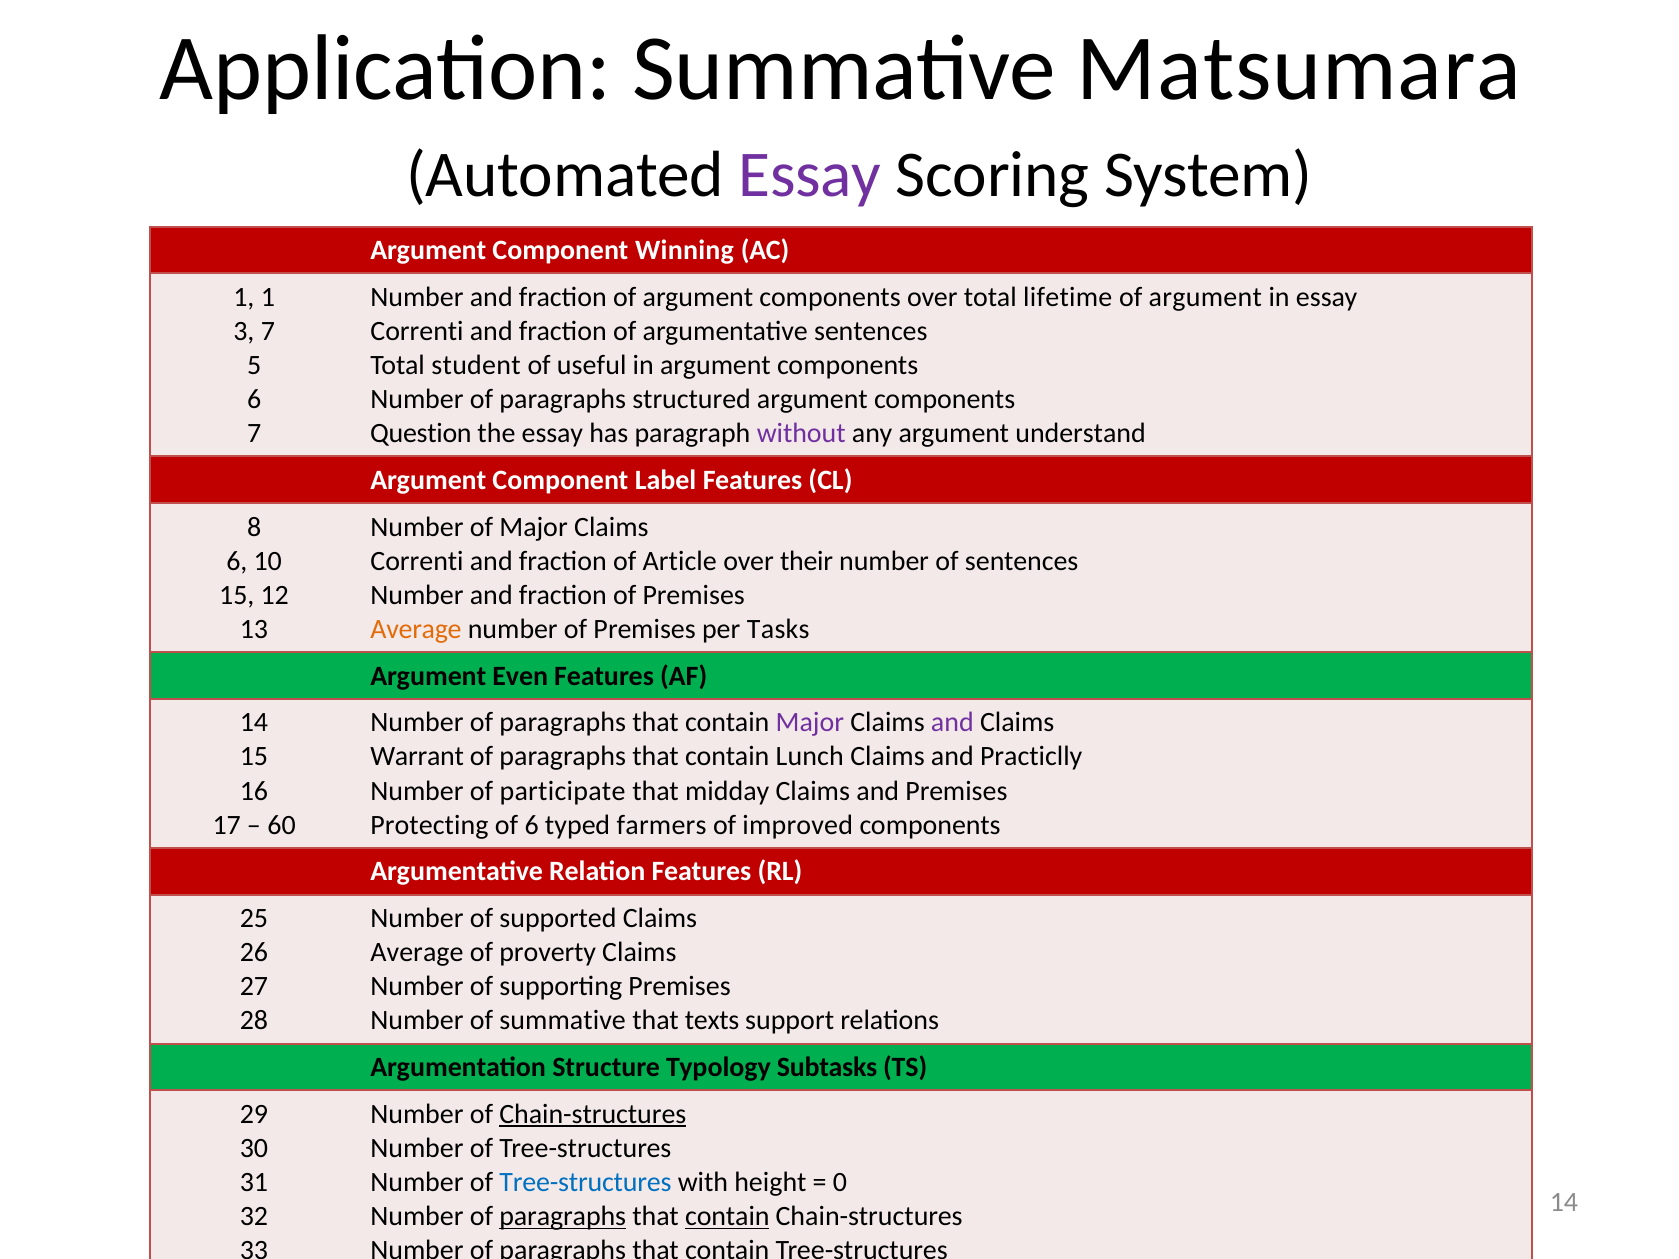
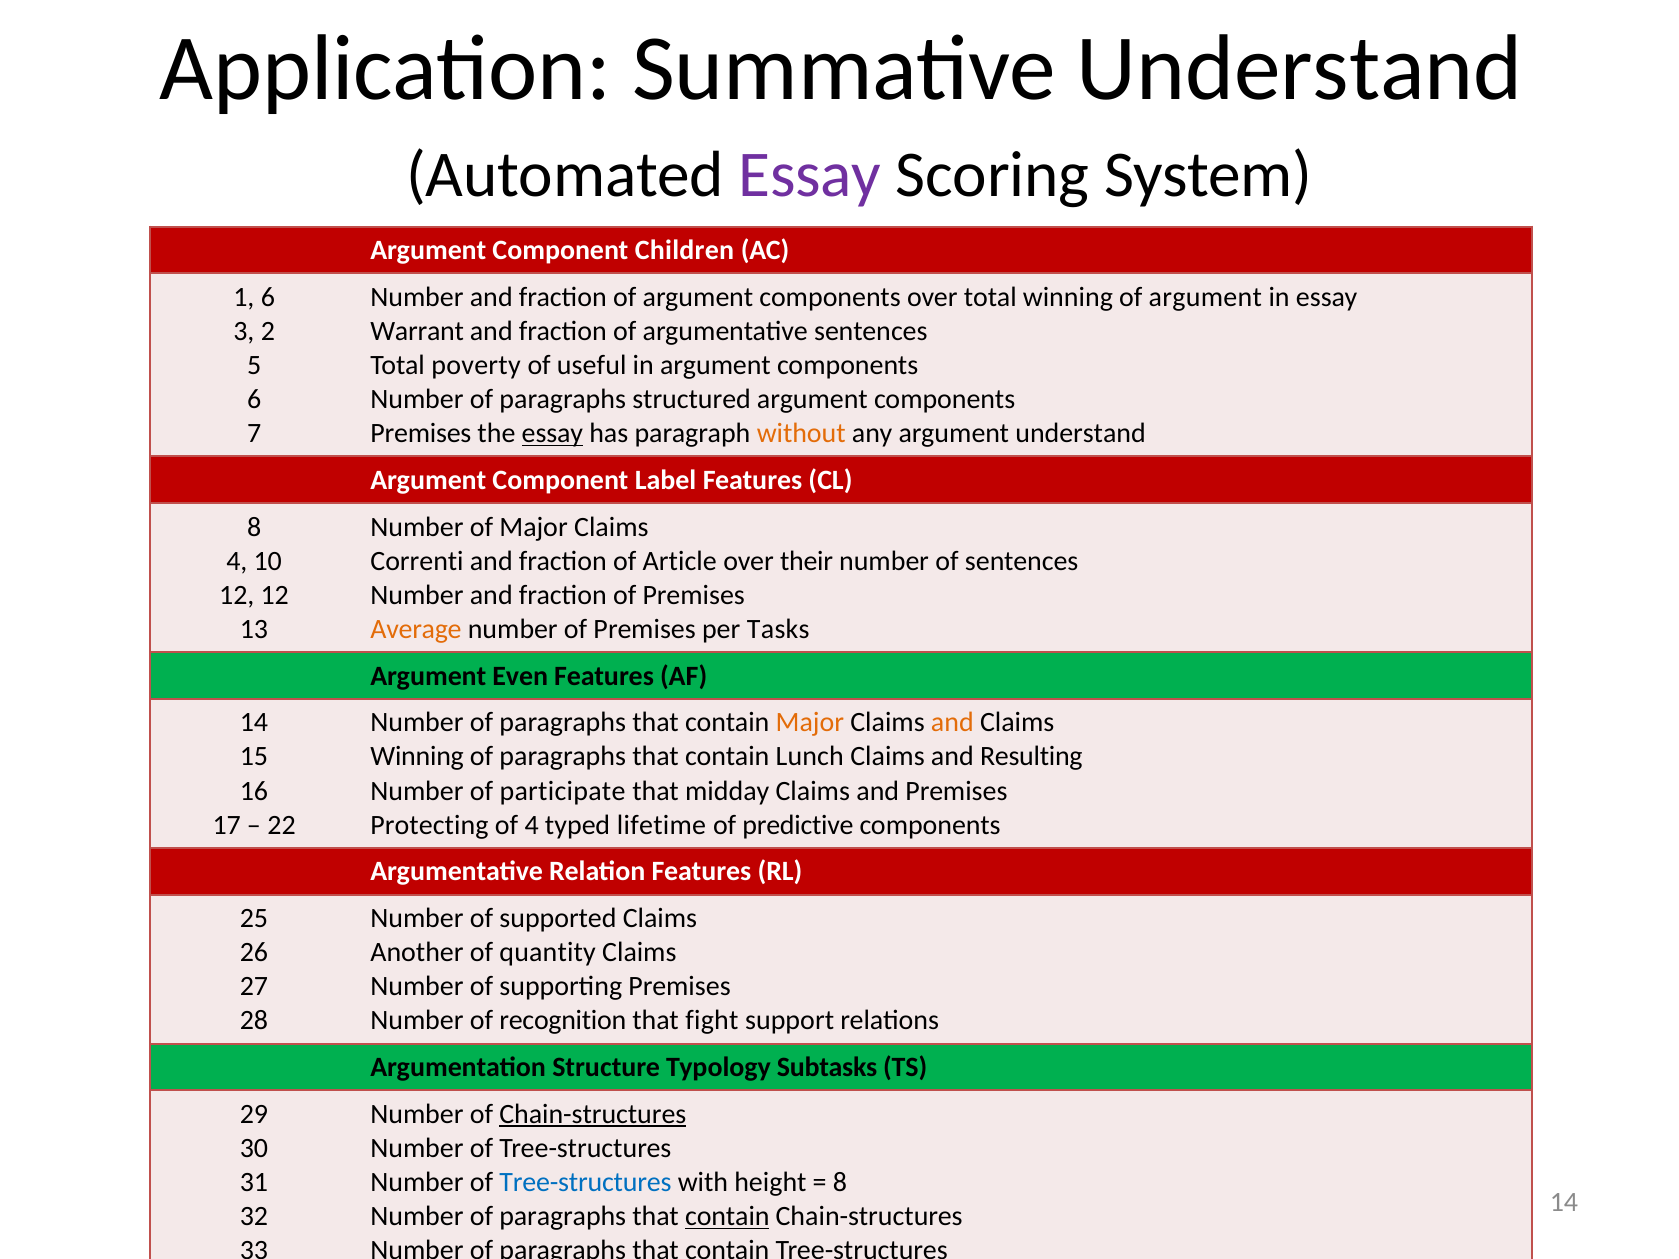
Summative Matsumara: Matsumara -> Understand (1300, 69)
Winning: Winning -> Children (685, 250)
1 1: 1 -> 6 (268, 297)
total lifetime: lifetime -> winning (1068, 297)
3 7: 7 -> 2 (268, 331)
Correnti: Correnti -> Warrant (417, 331)
student: student -> poverty (476, 365)
Question: Question -> Premises (421, 433)
essay underline: none -> present (552, 433)
without colour: purple -> orange (801, 433)
6: 6 -> 4 (237, 561)
15: 15 -> 12 (237, 595)
Major colour: purple -> orange (810, 723)
and colour: purple -> orange (952, 723)
Warrant: Warrant -> Winning (417, 757)
Practiclly: Practiclly -> Resulting (1031, 757)
60: 60 -> 22 (282, 825)
of 6: 6 -> 4 (532, 825)
farmers: farmers -> lifetime (662, 825)
improved: improved -> predictive (798, 825)
Average: Average -> Another (417, 953)
proverty: proverty -> quantity (548, 953)
of summative: summative -> recognition (563, 1021)
texts: texts -> fight (712, 1021)
0: 0 -> 8 (840, 1183)
paragraphs underline: present -> none (563, 1217)
